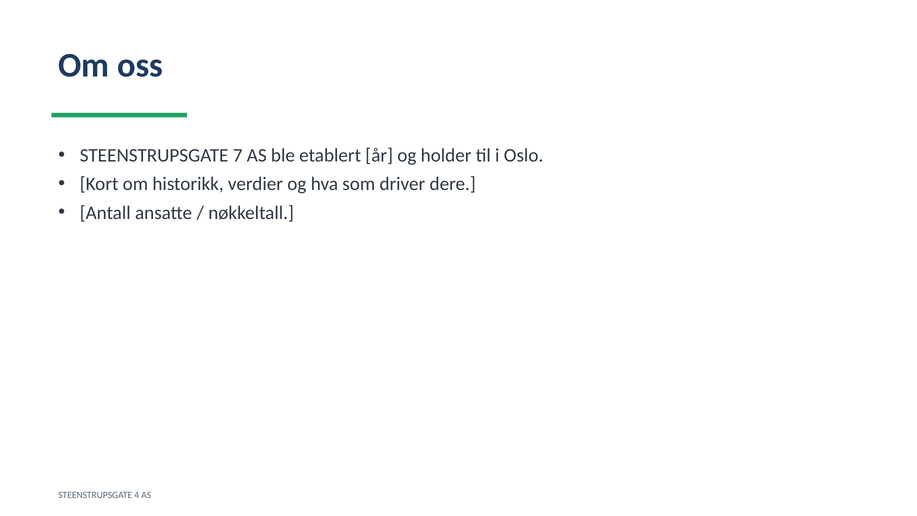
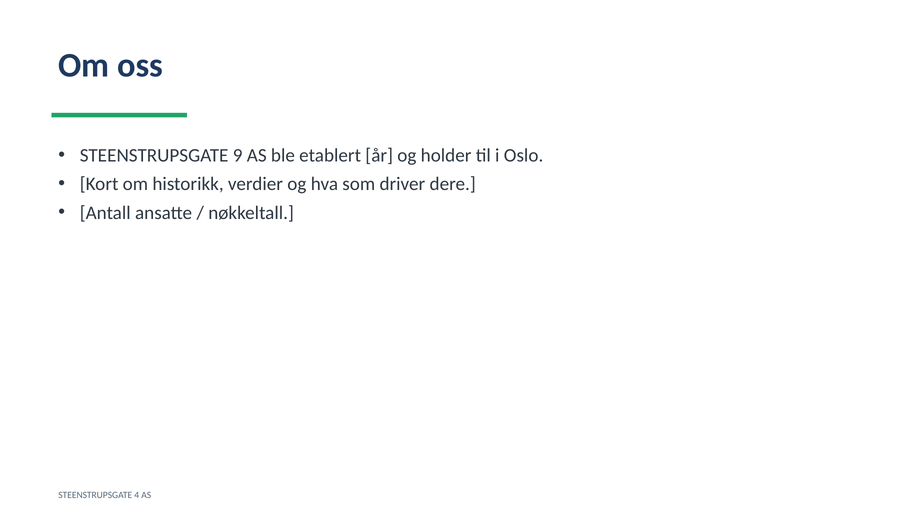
7: 7 -> 9 (238, 155)
